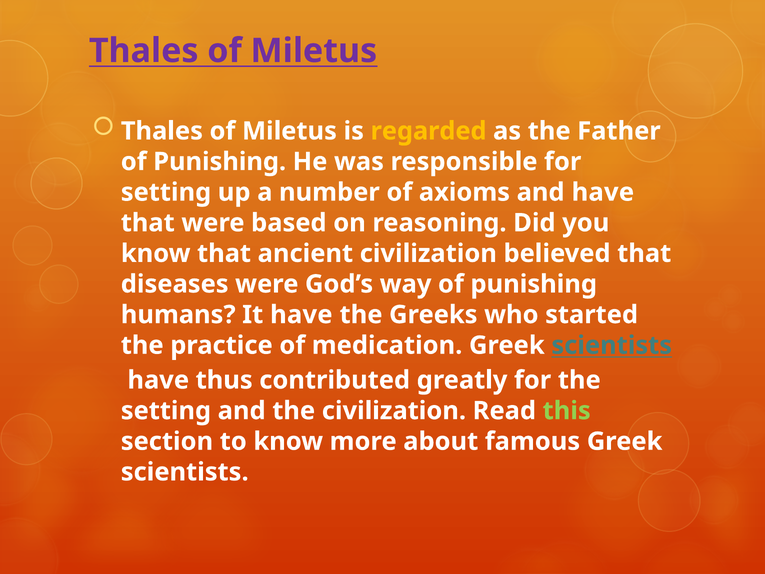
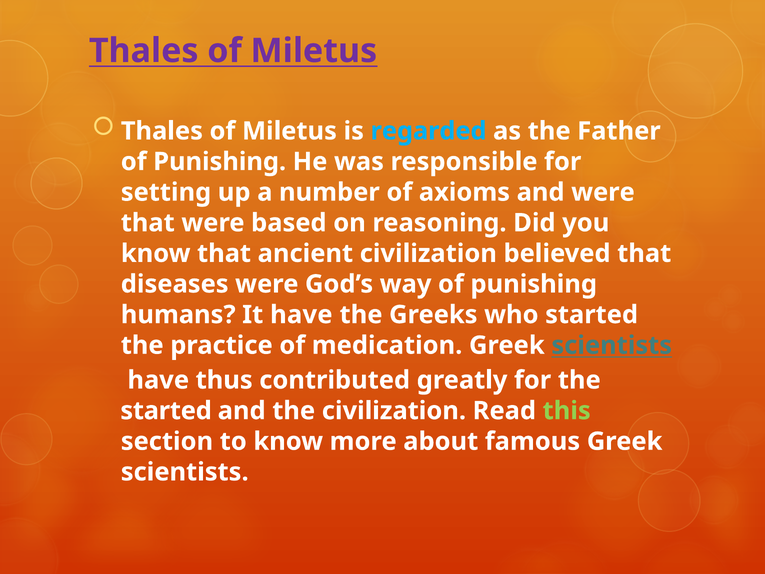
regarded colour: yellow -> light blue (429, 131)
and have: have -> were (603, 192)
setting: setting -> started (166, 411)
